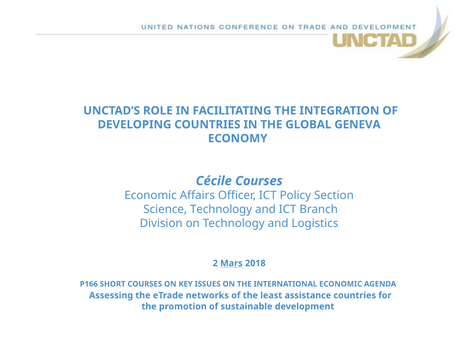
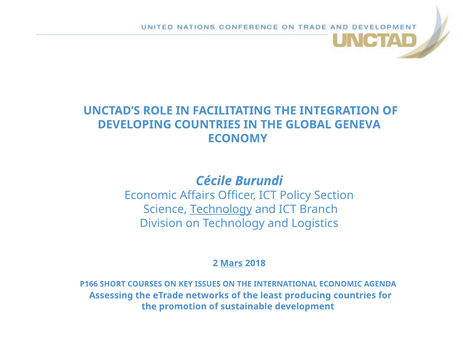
Cécile Courses: Courses -> Burundi (259, 181)
Technology underline: none -> present (221, 210)
assistance: assistance -> producing (308, 296)
